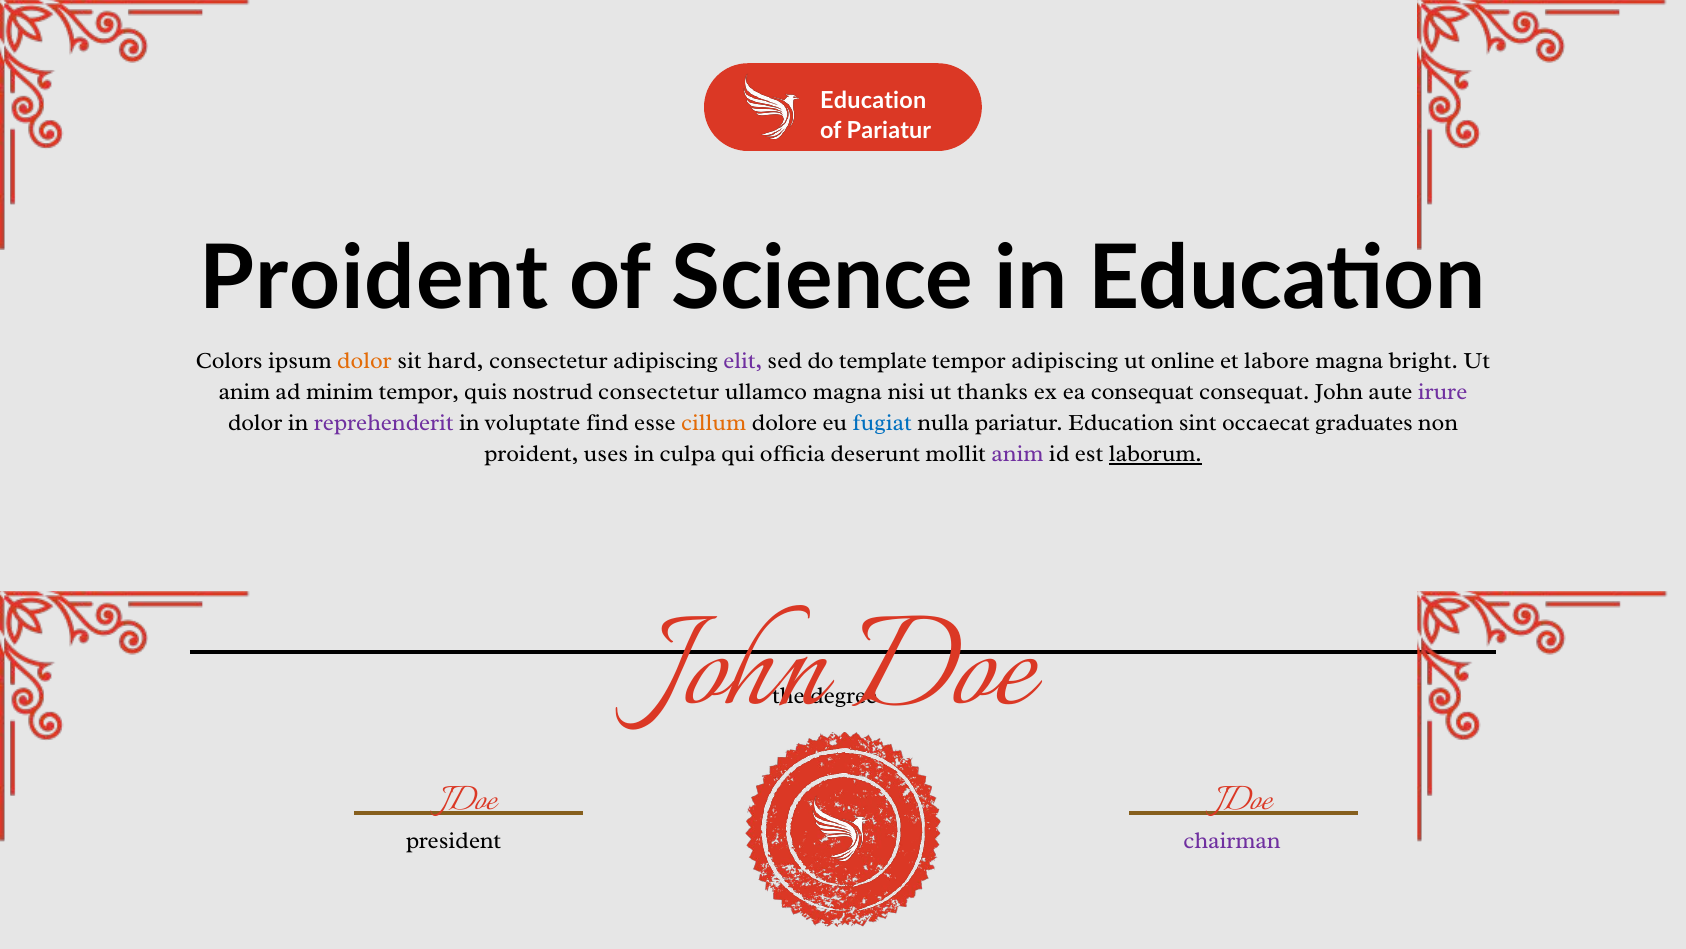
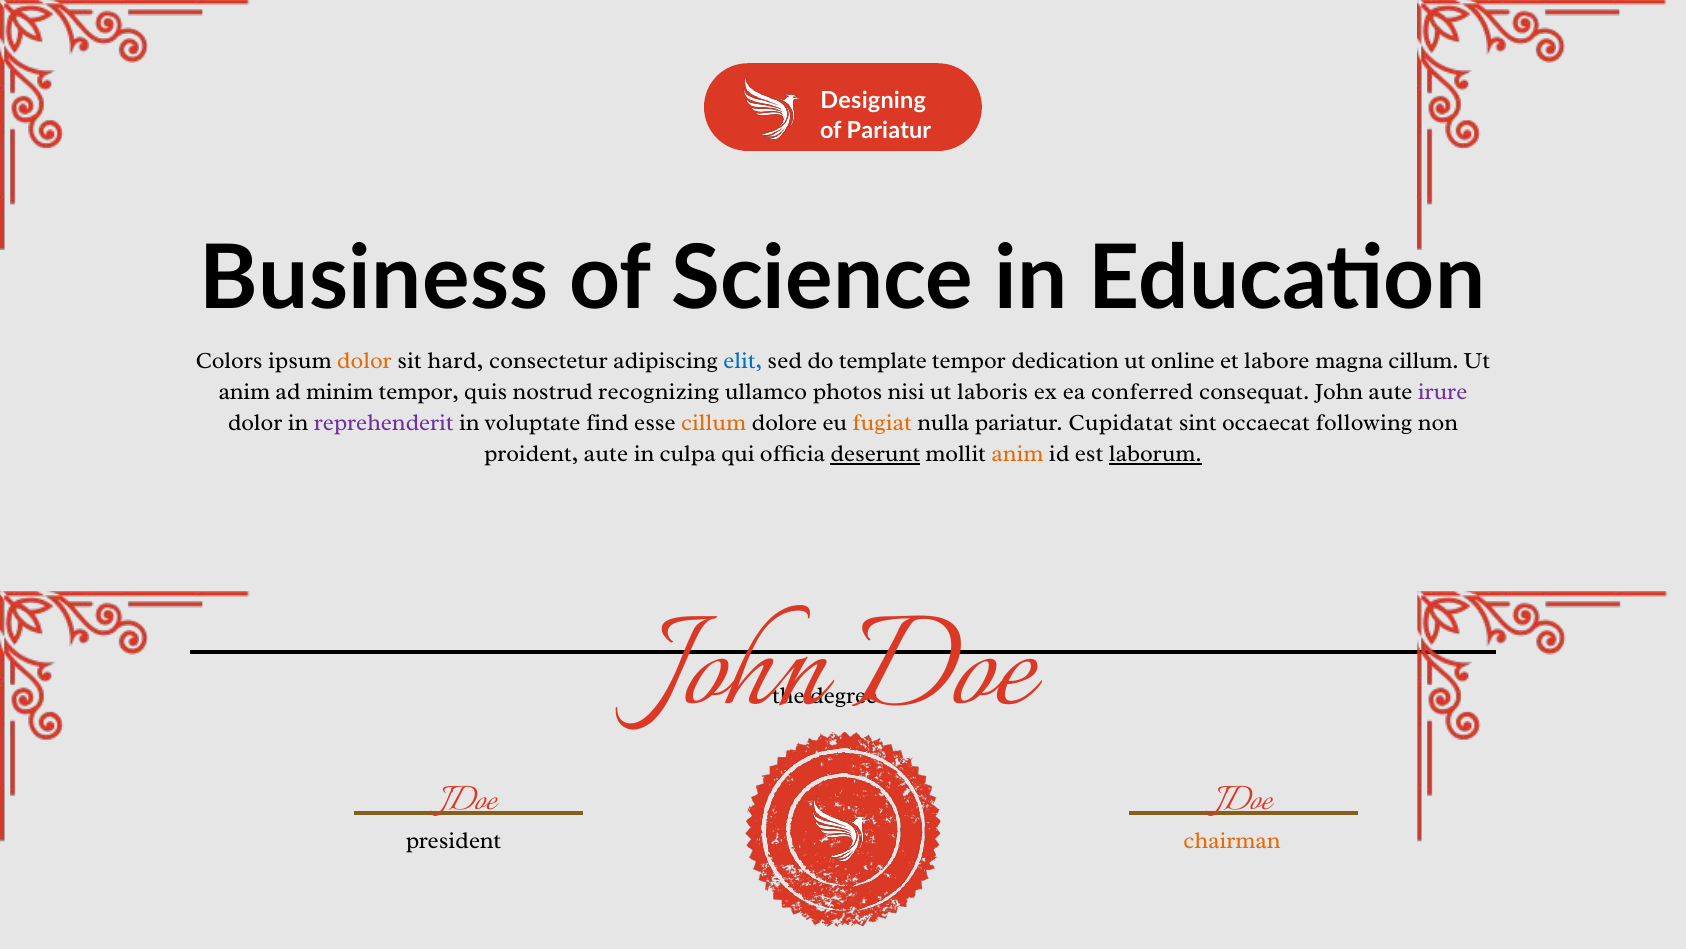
Education: Education -> Designing (873, 100)
Proident: Proident -> Business (374, 279)
elit colour: purple -> blue (743, 361)
tempor adipiscing: adipiscing -> dedication (1065, 361)
magna bright: bright -> cillum (1424, 361)
nostrud consectetur: consectetur -> recognizing (659, 392)
ullamco magna: magna -> photos (848, 392)
thanks: thanks -> laboris (993, 392)
ea consequat: consequat -> conferred (1142, 392)
fugiat colour: blue -> orange (882, 423)
pariatur Education: Education -> Cupidatat (1121, 423)
graduates: graduates -> following (1364, 423)
proident uses: uses -> aute (606, 454)
deserunt underline: none -> present (875, 454)
anim colour: purple -> orange (1017, 454)
chairman colour: purple -> orange (1232, 841)
